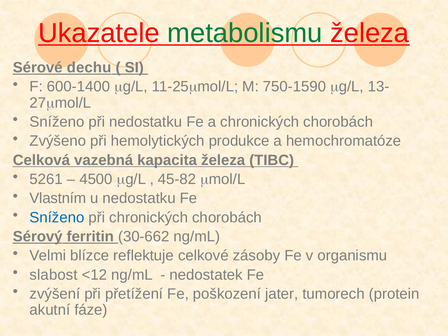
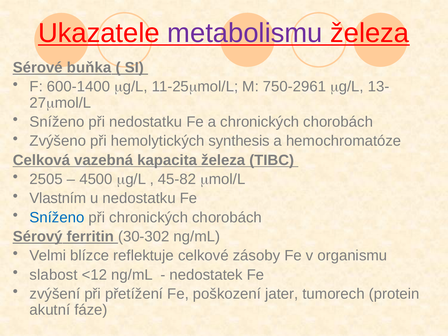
metabolismu colour: green -> purple (245, 33)
dechu: dechu -> buňka (89, 68)
750-1590: 750-1590 -> 750-2961 (295, 87)
produkce: produkce -> synthesis (239, 141)
5261: 5261 -> 2505 (46, 179)
30-662: 30-662 -> 30-302 (144, 237)
